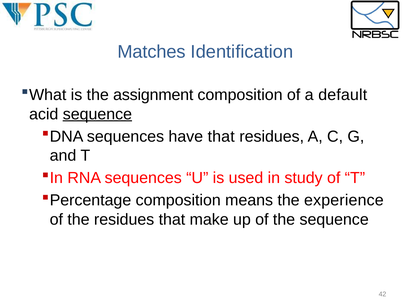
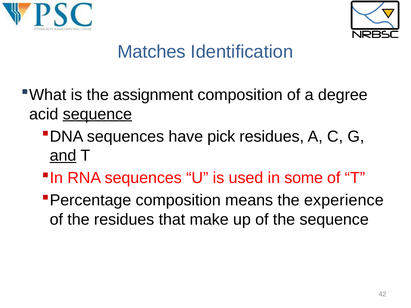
default: default -> degree (343, 95)
have that: that -> pick (221, 137)
and underline: none -> present (63, 156)
study: study -> some (304, 178)
